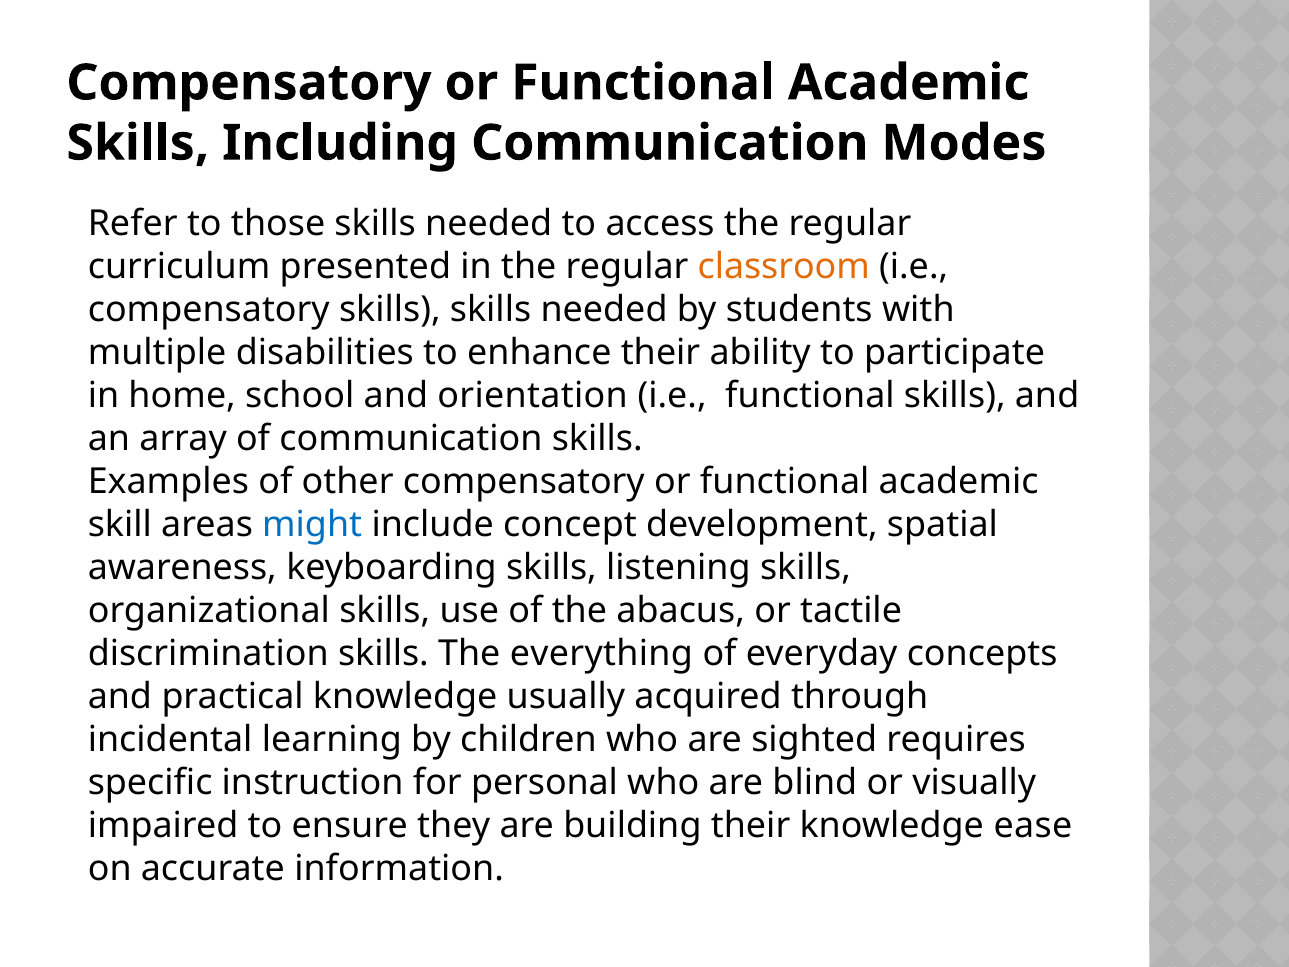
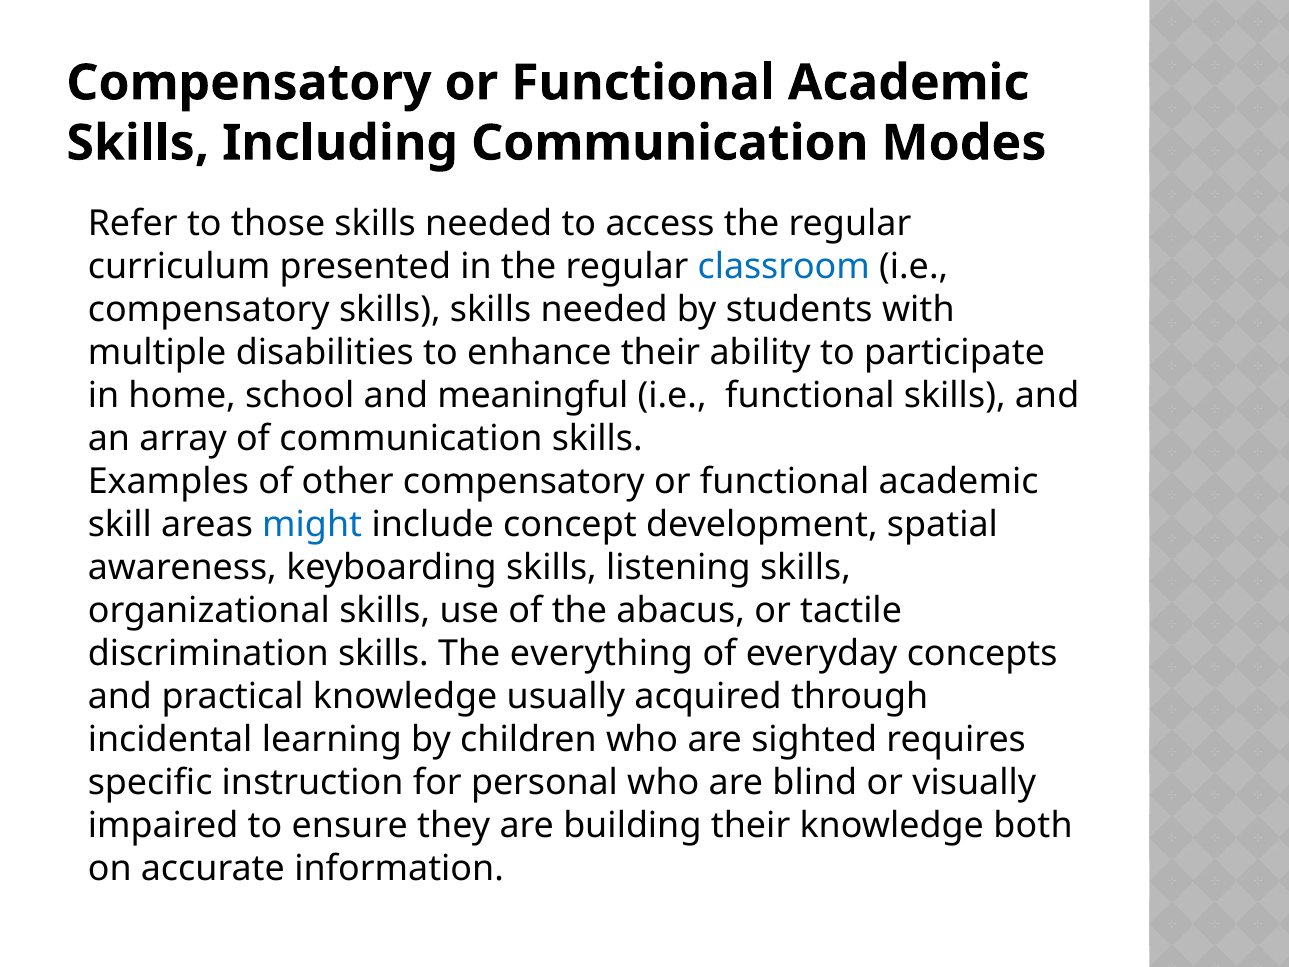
classroom colour: orange -> blue (784, 267)
orientation: orientation -> meaningful (533, 396)
ease: ease -> both (1033, 825)
